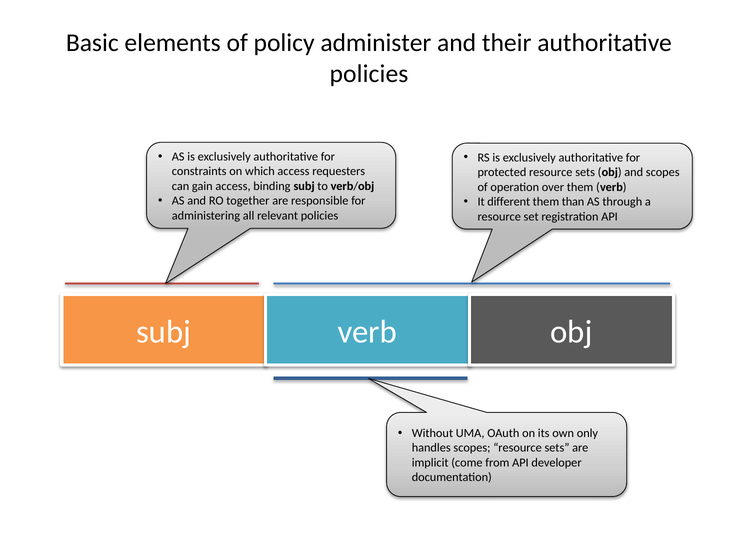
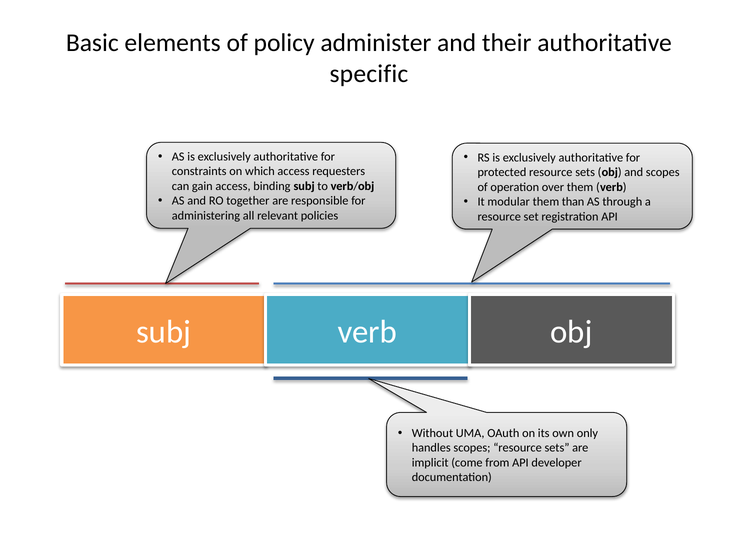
policies: policies -> specific (369, 74)
different: different -> modular (509, 202)
